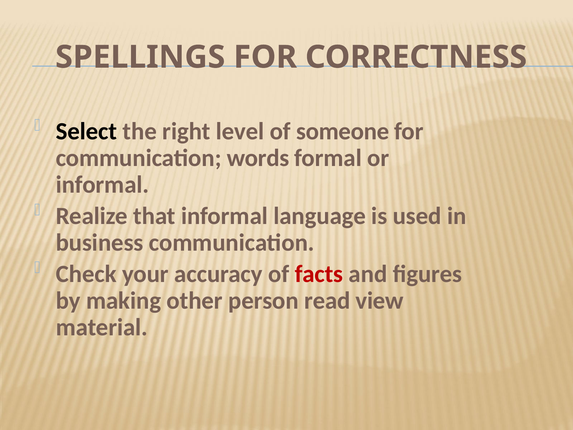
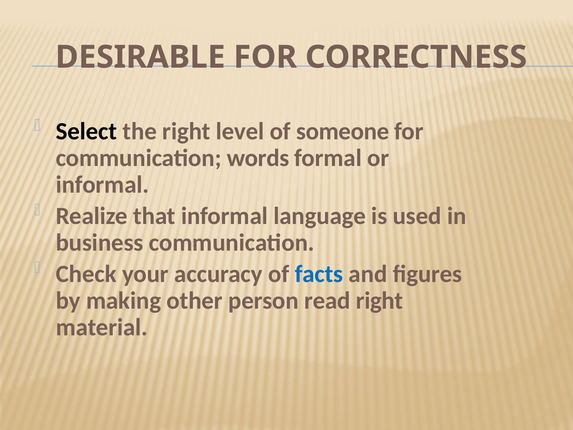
SPELLINGS: SPELLINGS -> DESIRABLE (140, 57)
facts colour: red -> blue (319, 274)
read view: view -> right (380, 300)
